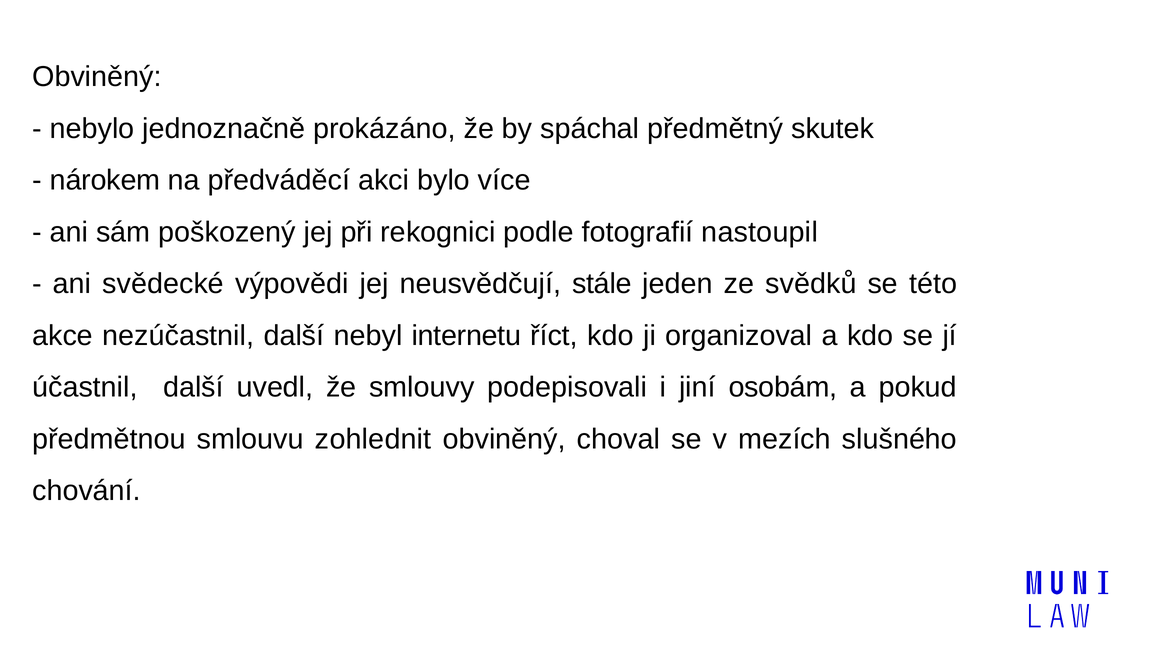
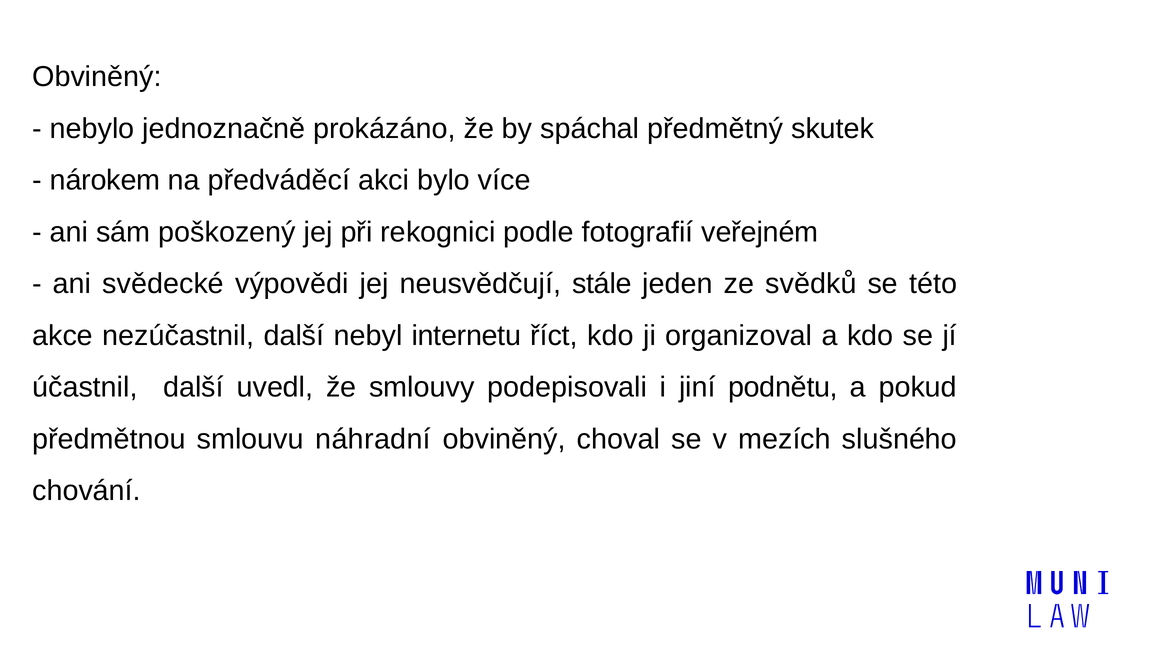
nastoupil: nastoupil -> veřejném (760, 232)
osobám: osobám -> podnětu (783, 387)
zohlednit: zohlednit -> náhradní (373, 439)
